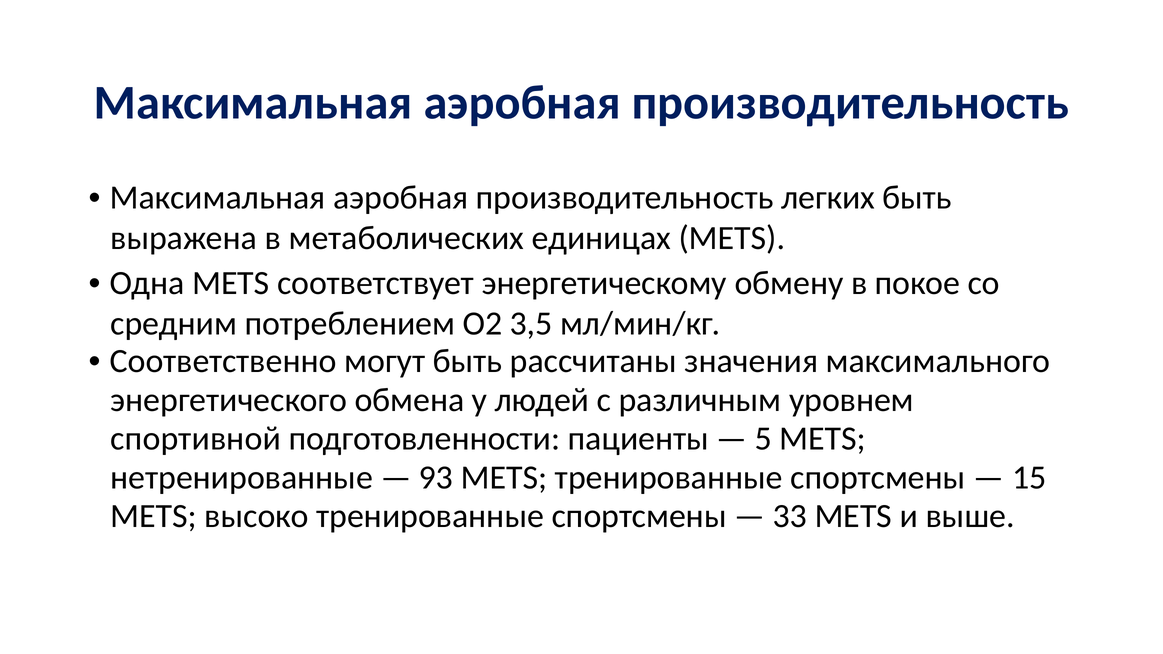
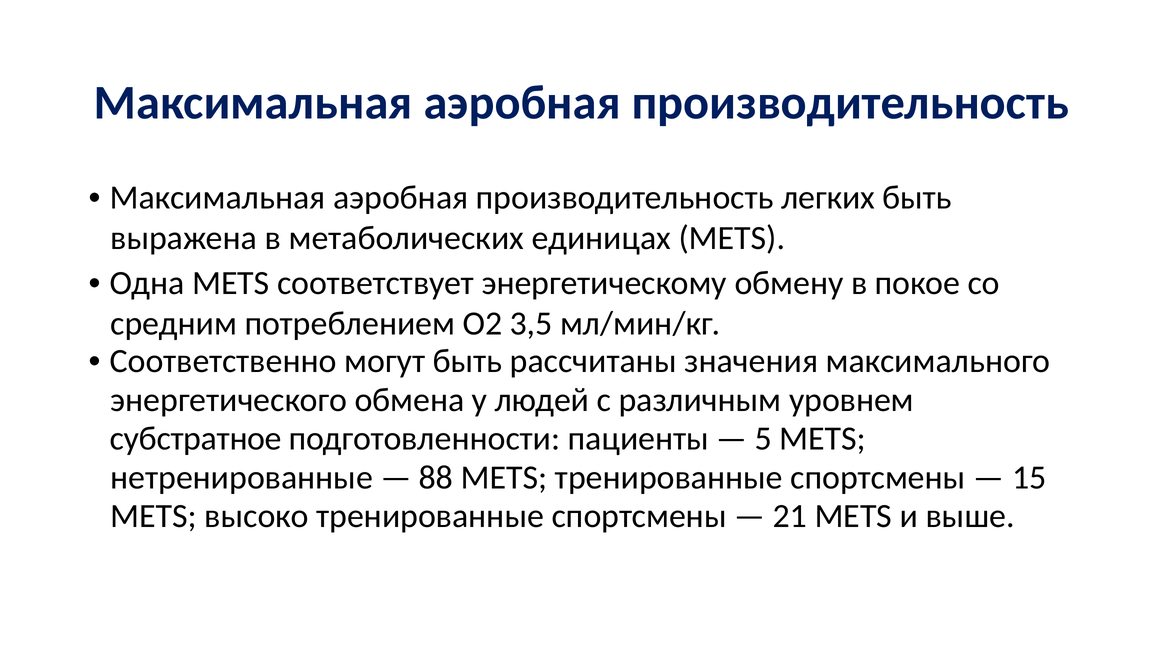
спортивной: спортивной -> субстратное (196, 439)
93: 93 -> 88 (436, 477)
33: 33 -> 21 (790, 516)
